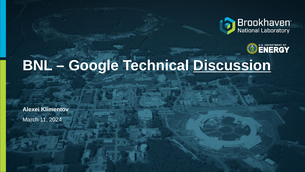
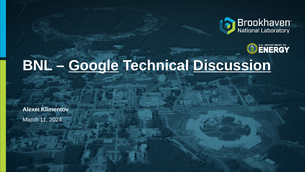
Google underline: none -> present (94, 65)
